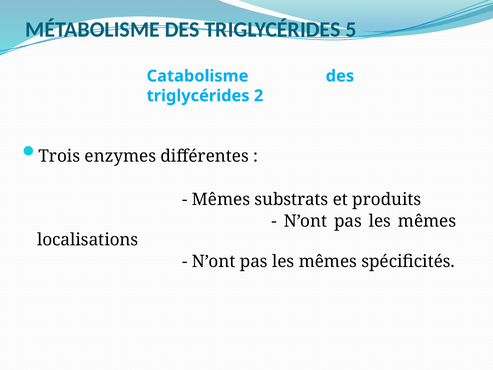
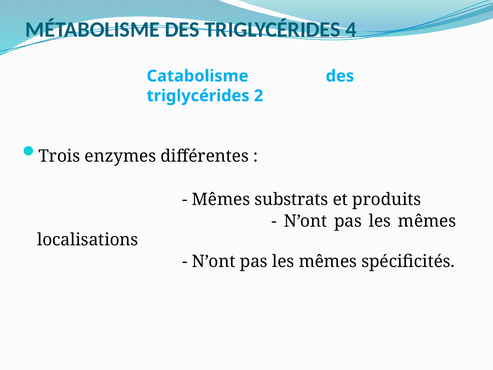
5: 5 -> 4 (351, 30)
